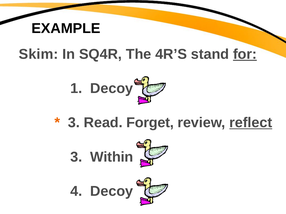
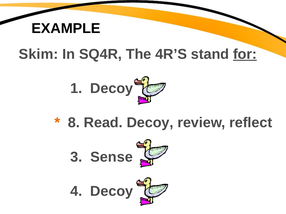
3: 3 -> 8 (74, 123)
Read Forget: Forget -> Decoy (150, 123)
reflect underline: present -> none (251, 123)
Within: Within -> Sense (112, 157)
